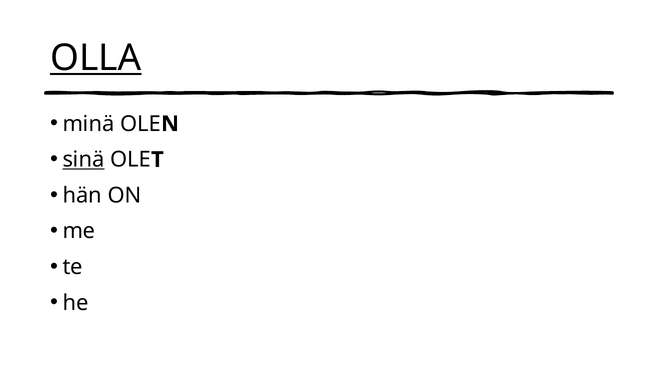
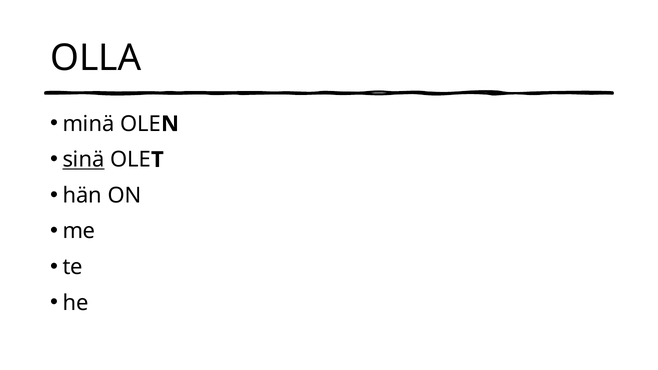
OLLA underline: present -> none (96, 58)
